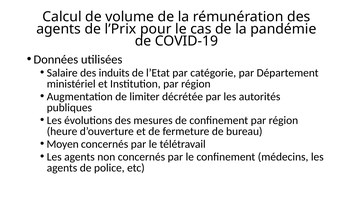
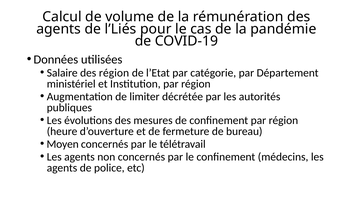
l’Prix: l’Prix -> l’Liés (121, 29)
des induits: induits -> région (114, 73)
